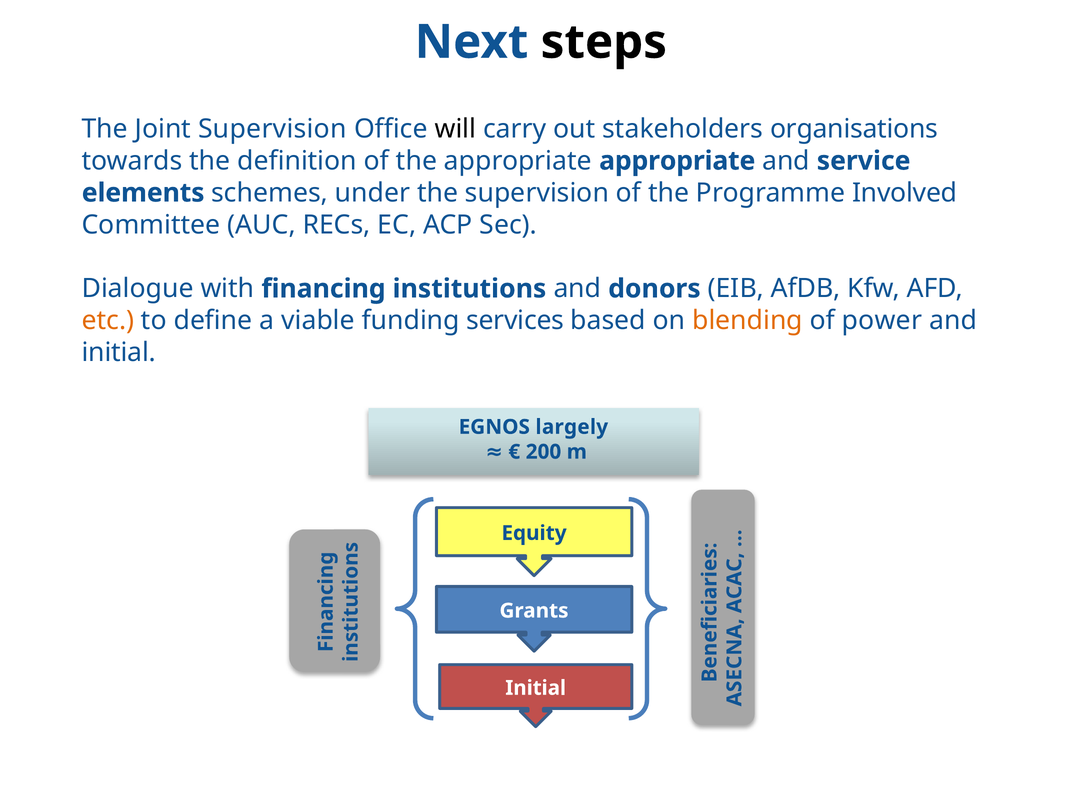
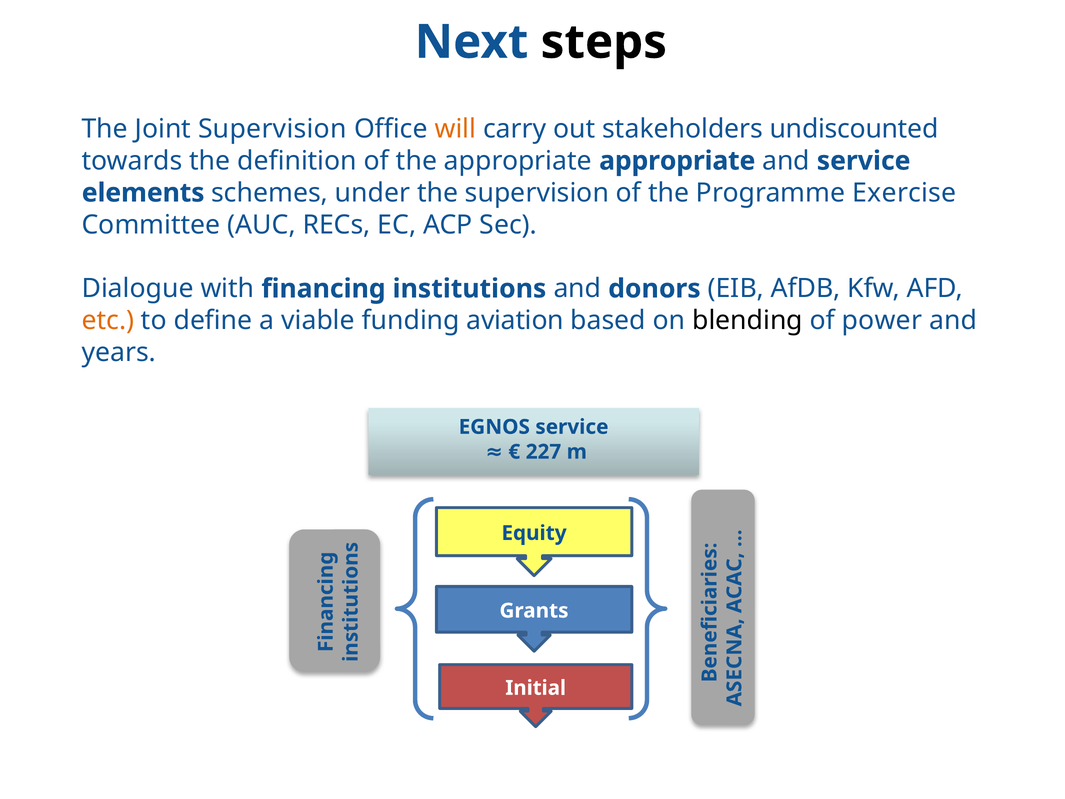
will colour: black -> orange (455, 129)
organisations: organisations -> undiscounted (854, 129)
Involved: Involved -> Exercise (904, 193)
services: services -> aviation (515, 321)
blending colour: orange -> black (747, 321)
initial: initial -> years (119, 353)
EGNOS largely: largely -> service (572, 427)
200: 200 -> 227 (543, 452)
